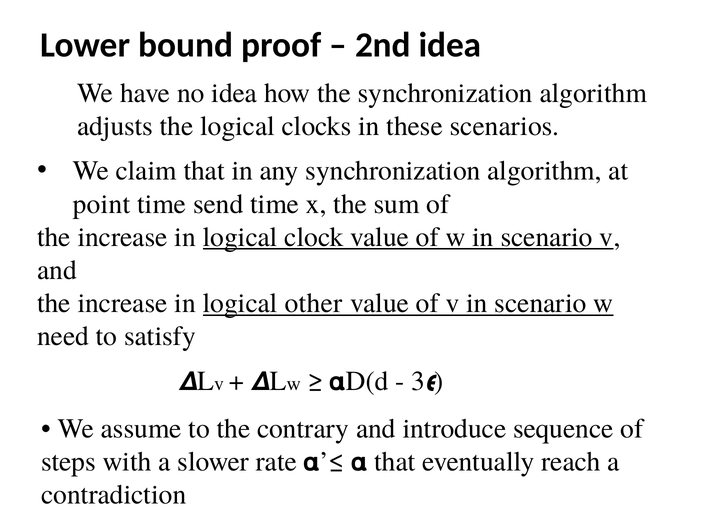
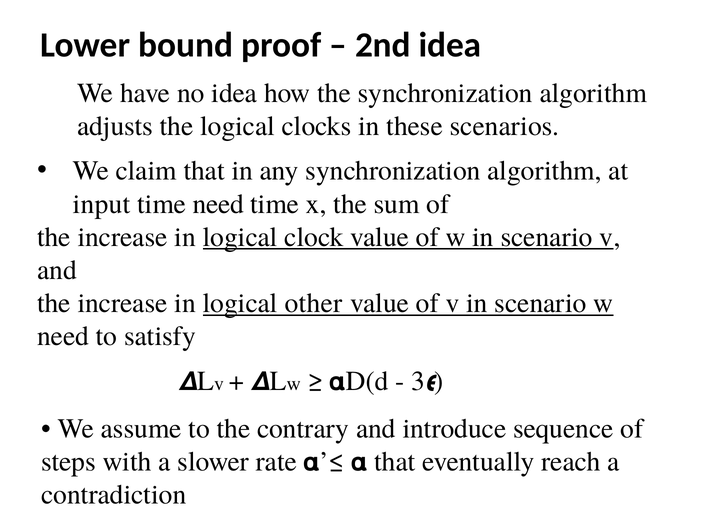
point: point -> input (101, 204)
time send: send -> need (218, 204)
